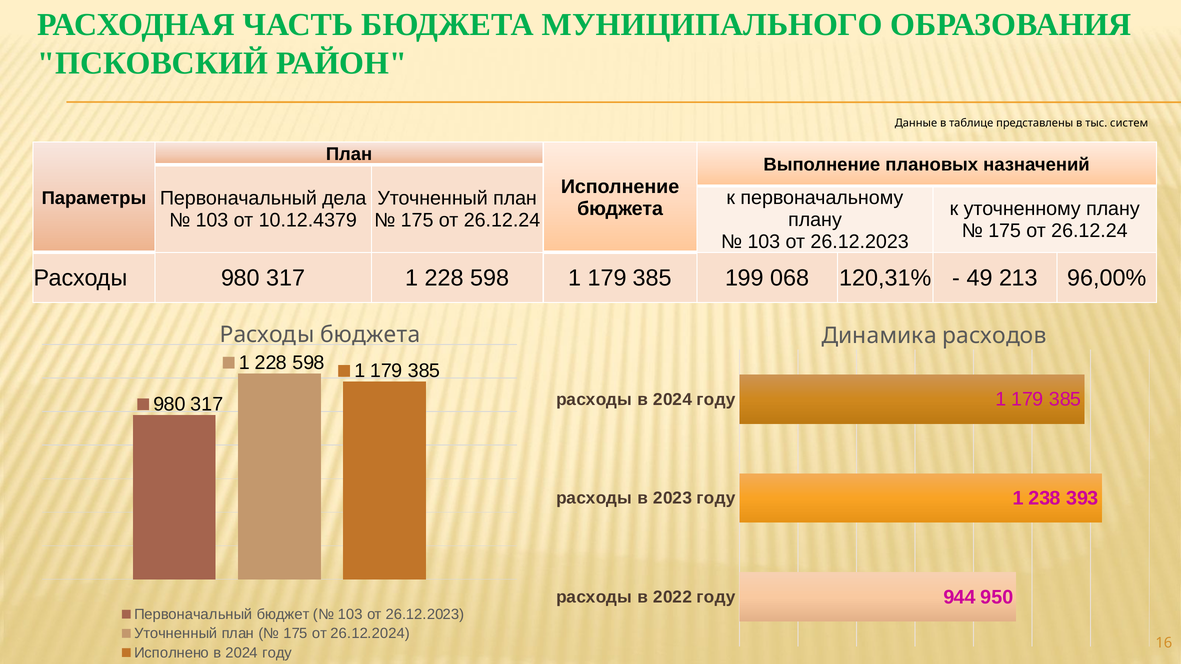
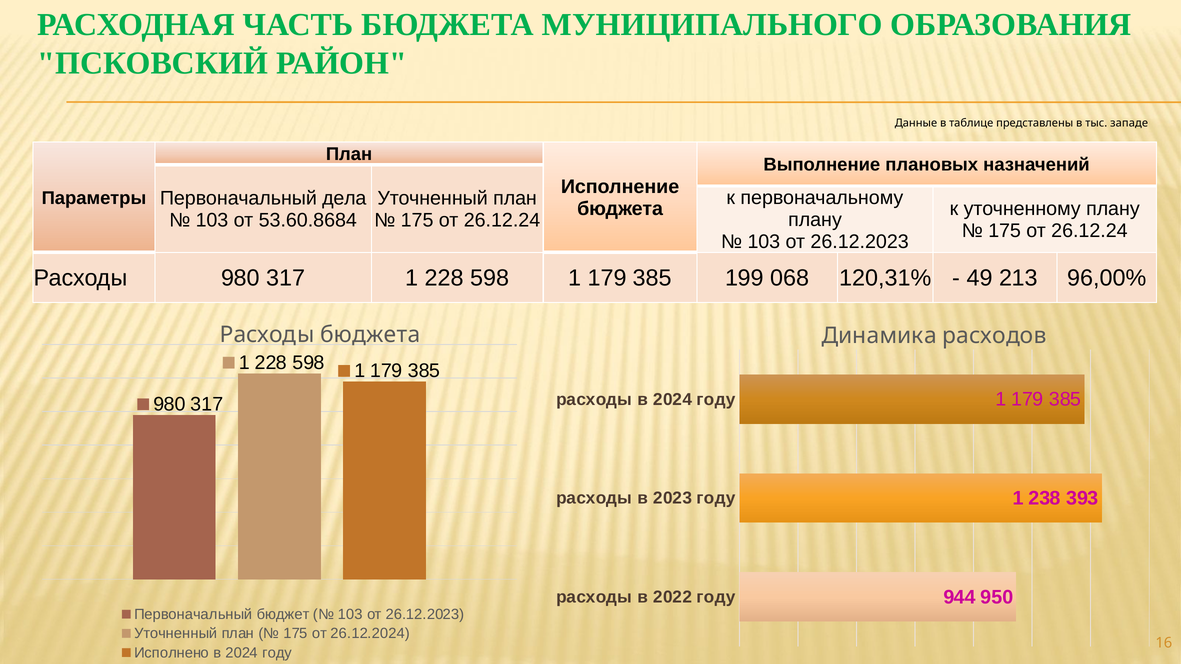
систем: систем -> западе (1129, 123)
10.12.4379: 10.12.4379 -> 53.60.8684 (308, 220)
